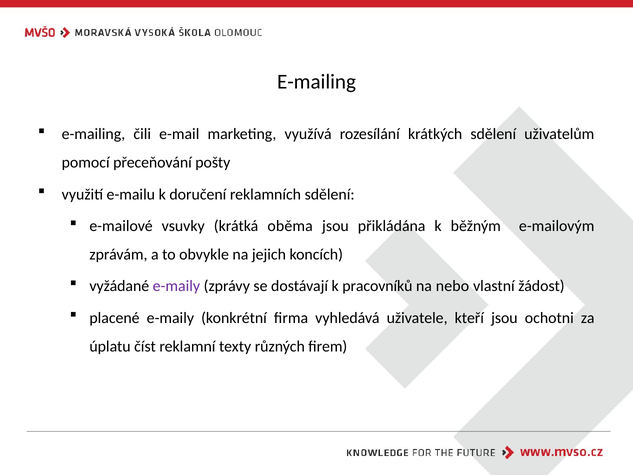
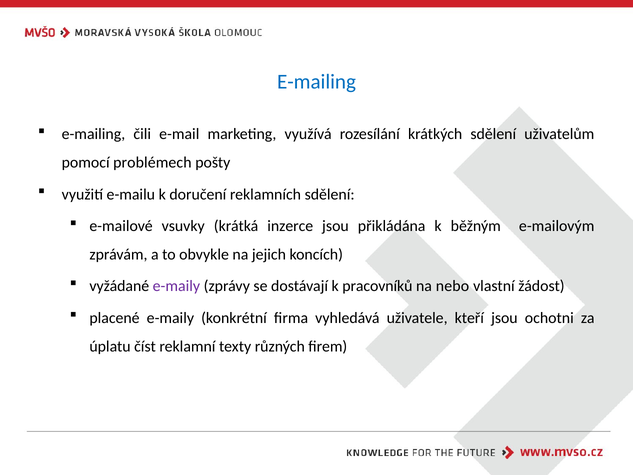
E-mailing colour: black -> blue (316, 82)
přeceňování: přeceňování -> problémech (152, 163)
oběma: oběma -> inzerce (290, 226)
